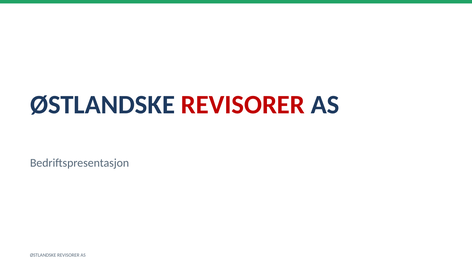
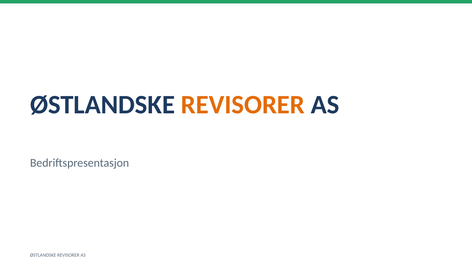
REVISORER colour: red -> orange (243, 105)
